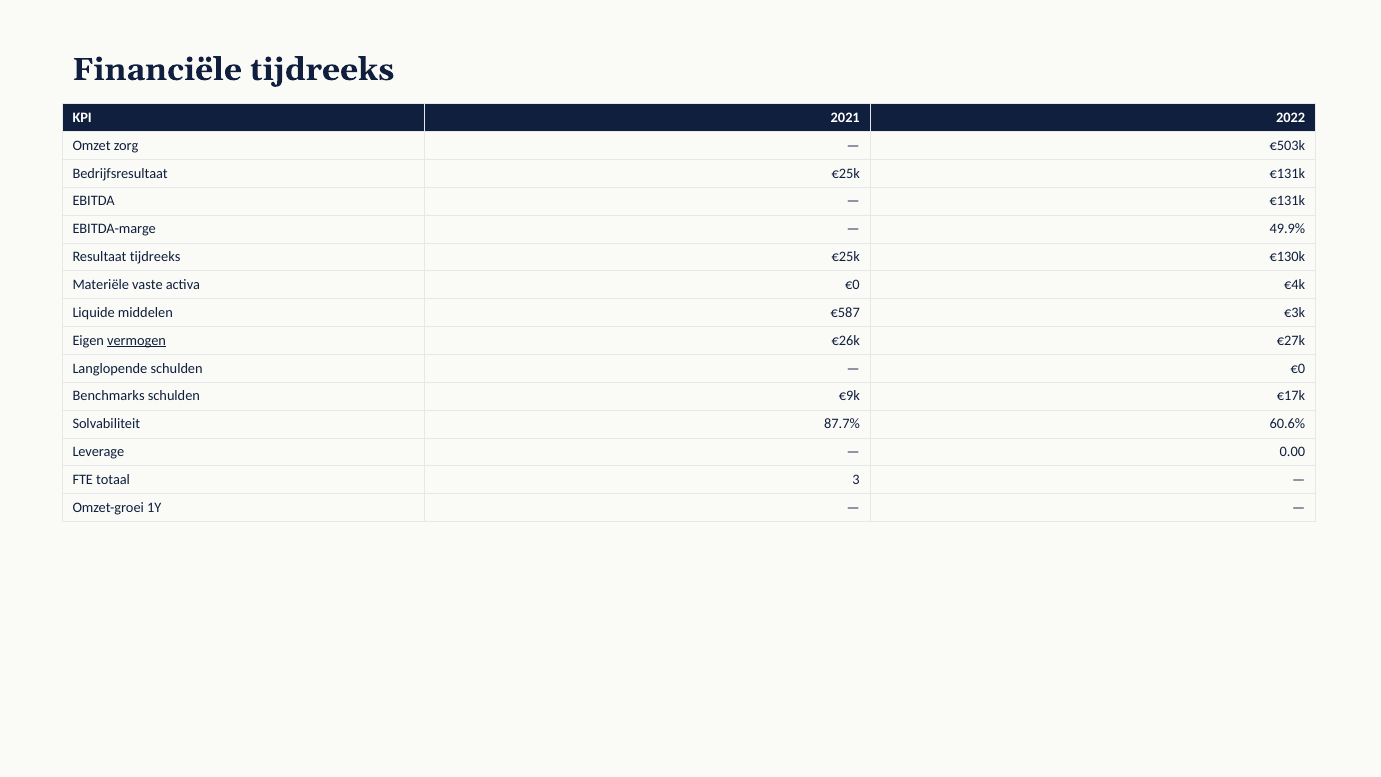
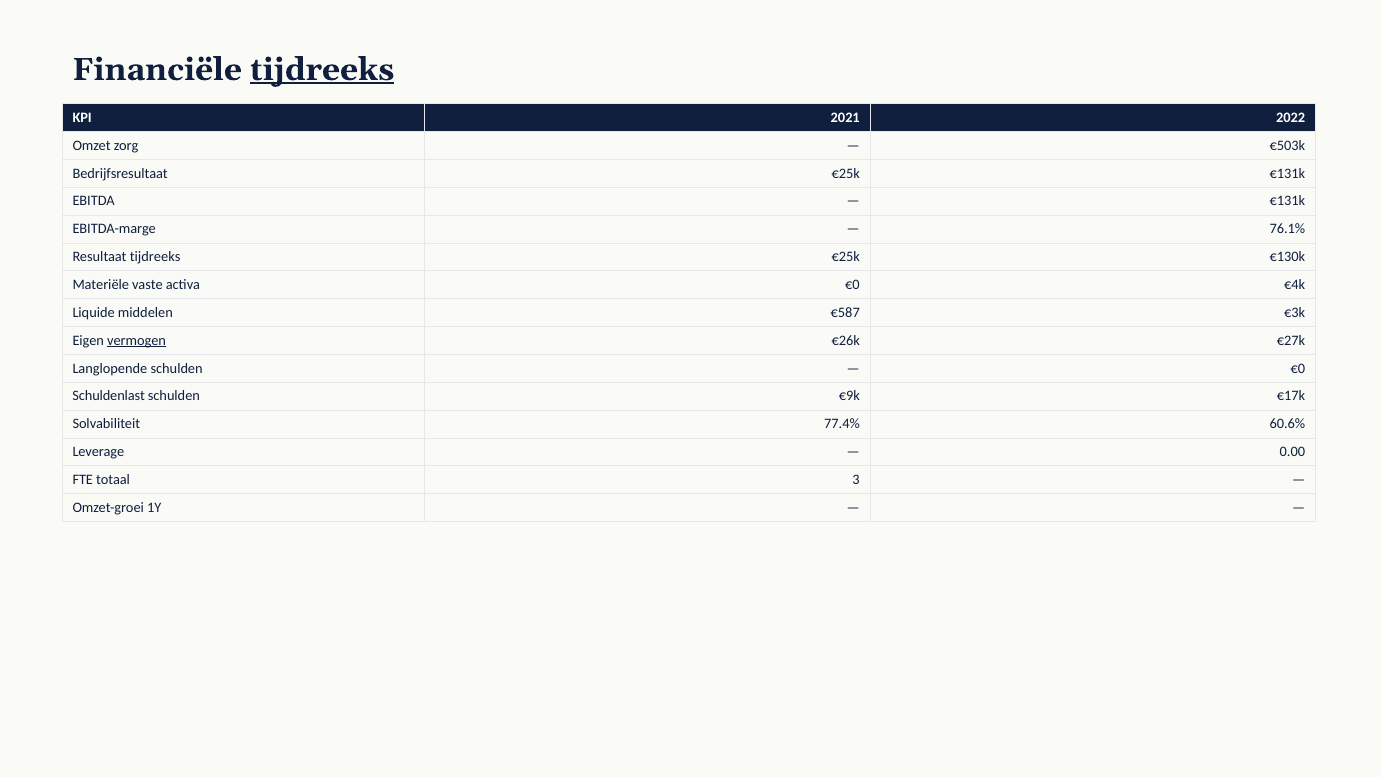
tijdreeks underline: none -> present (322, 69)
49.9%: 49.9% -> 76.1% (1287, 229)
Benchmarks: Benchmarks -> Schuldenlast (109, 396)
87.7%: 87.7% -> 77.4% (842, 424)
